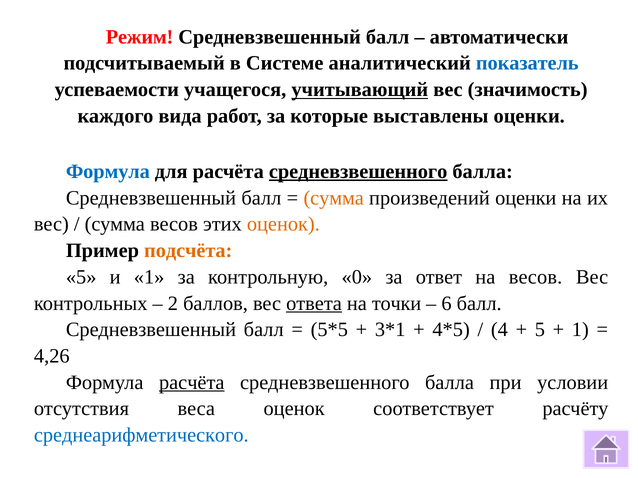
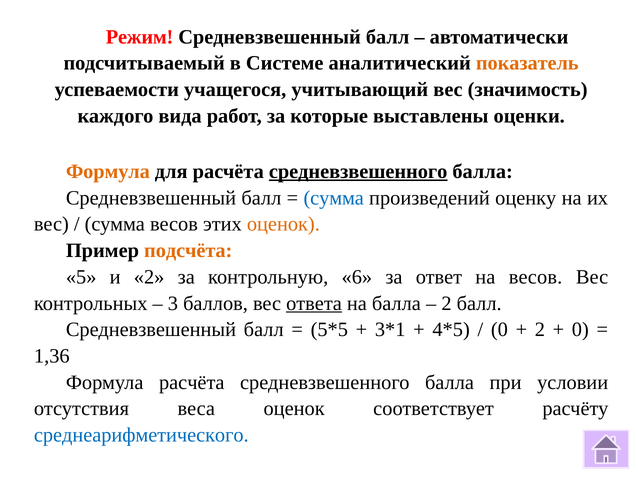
показатель colour: blue -> orange (527, 63)
учитывающий underline: present -> none (360, 90)
Формула colour: blue -> orange (108, 172)
сумма colour: orange -> blue (334, 198)
произведений оценки: оценки -> оценку (526, 198)
и 1: 1 -> 2 (149, 277)
0: 0 -> 6 (357, 277)
2: 2 -> 3 (173, 304)
на точки: точки -> балла (396, 304)
6: 6 -> 2 (446, 304)
4: 4 -> 0 (499, 330)
5: 5 -> 2 (540, 330)
1: 1 -> 0 (580, 330)
4,26: 4,26 -> 1,36 (52, 356)
расчёта underline: present -> none (192, 383)
